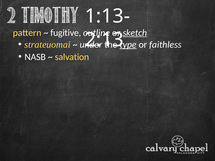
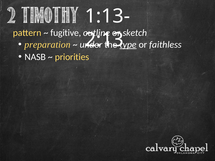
sketch underline: present -> none (135, 33)
strateuomai: strateuomai -> preparation (47, 45)
salvation: salvation -> priorities (72, 57)
